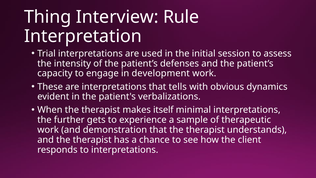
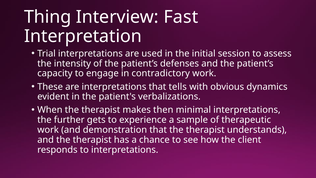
Rule: Rule -> Fast (181, 17)
development: development -> contradictory (161, 73)
itself: itself -> then (163, 110)
